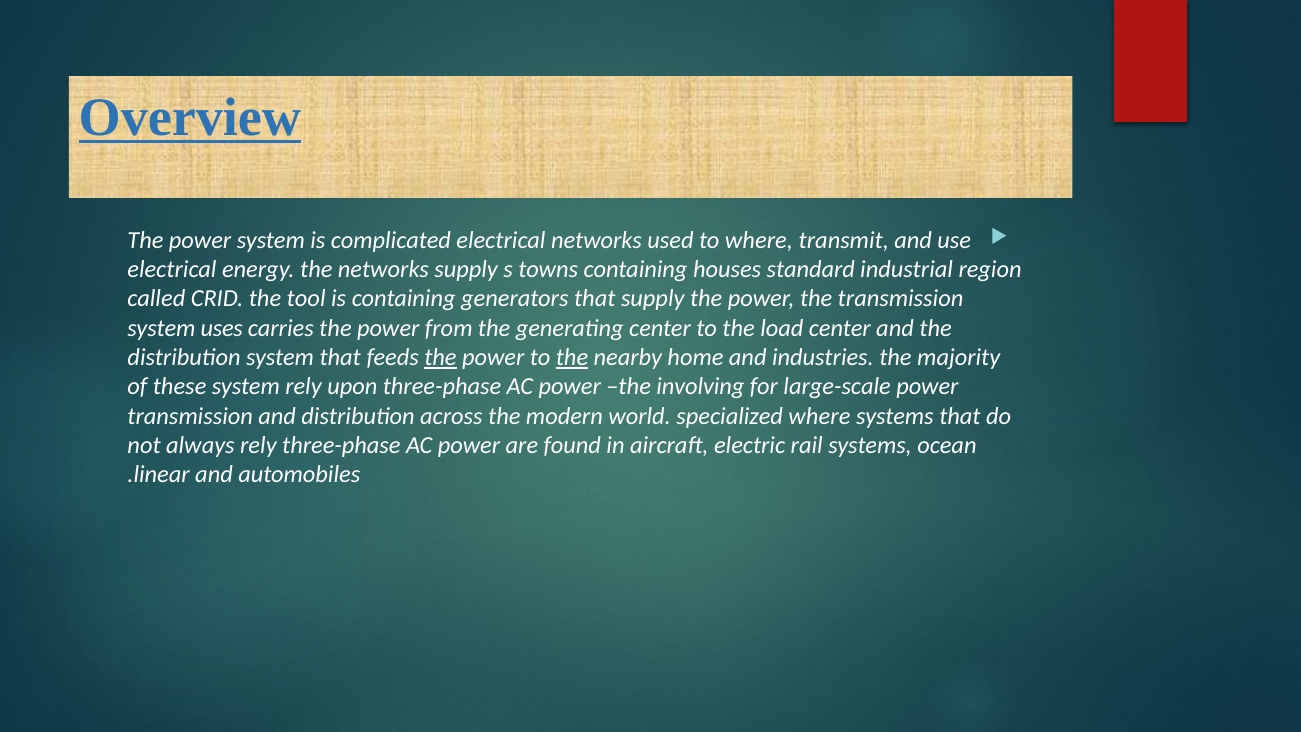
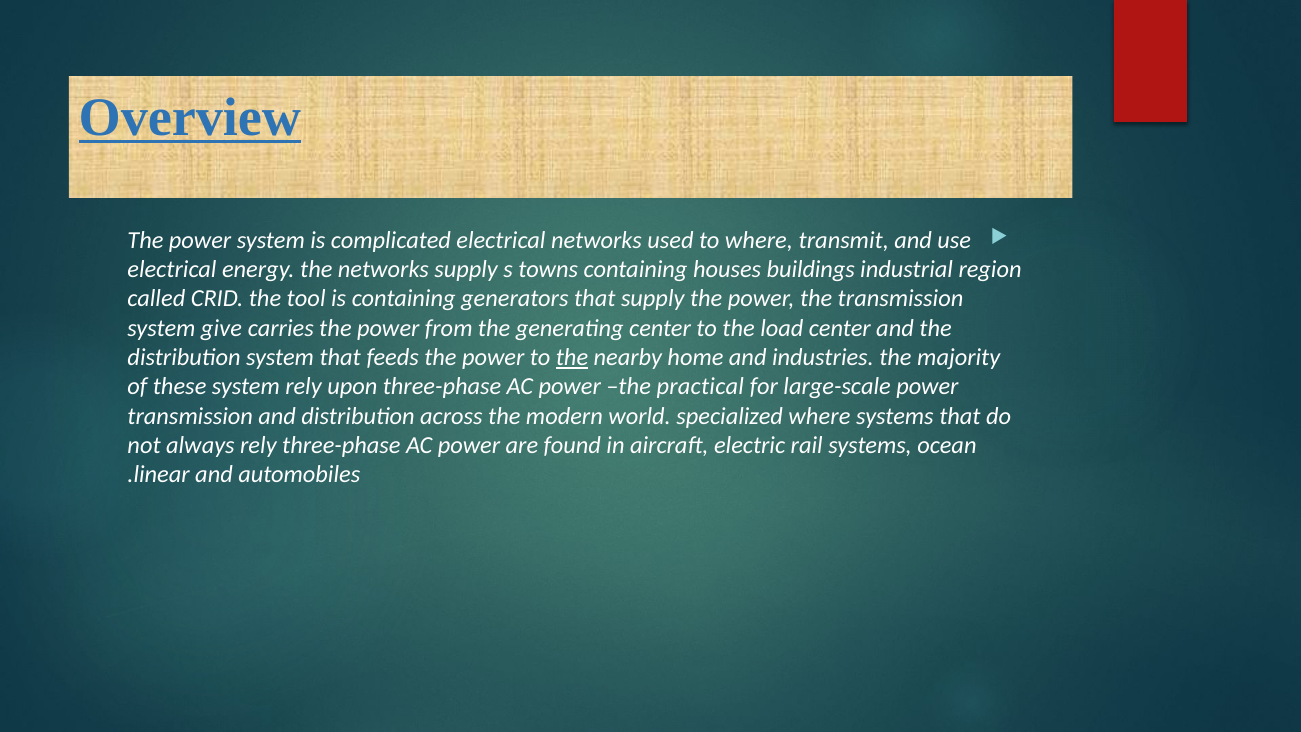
standard: standard -> buildings (811, 270)
uses: uses -> give (222, 328)
the underline: present -> none (440, 357)
involving: involving -> practical (700, 387)
